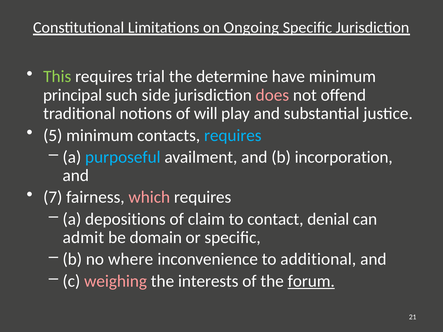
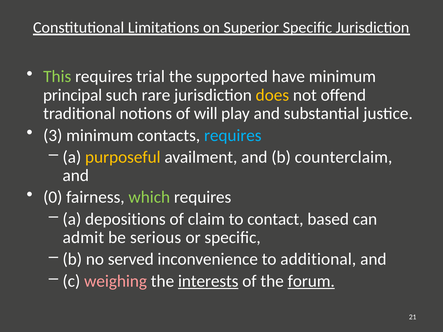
Ongoing: Ongoing -> Superior (251, 28)
determine: determine -> supported (232, 76)
side: side -> rare (156, 95)
does colour: pink -> yellow (272, 95)
5: 5 -> 3 (53, 135)
purposeful colour: light blue -> yellow (123, 157)
incorporation: incorporation -> counterclaim (344, 157)
7: 7 -> 0 (53, 197)
which colour: pink -> light green (149, 197)
denial: denial -> based (328, 219)
domain: domain -> serious (156, 238)
where: where -> served (131, 260)
interests underline: none -> present (208, 281)
